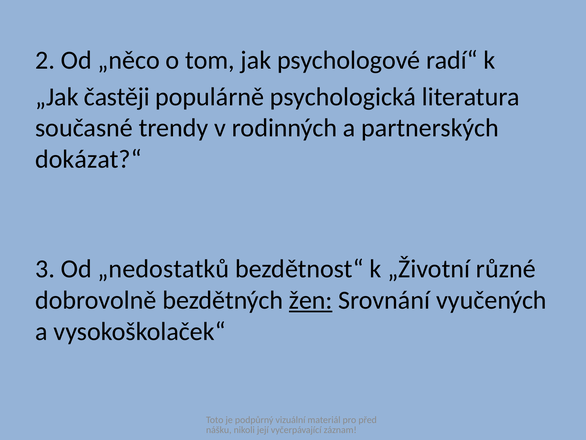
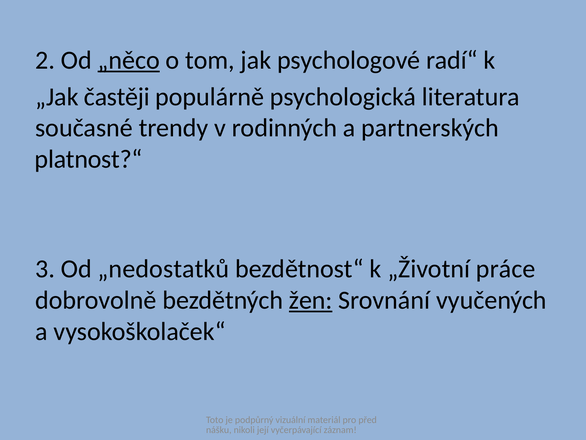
„něco underline: none -> present (129, 60)
dokázat?“: dokázat?“ -> platnost?“ (89, 159)
různé: různé -> práce (506, 269)
